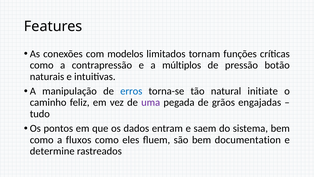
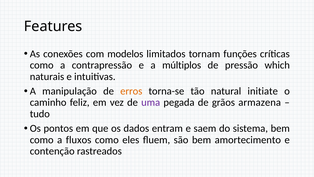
botão: botão -> which (277, 65)
erros colour: blue -> orange (131, 91)
engajadas: engajadas -> armazena (260, 102)
documentation: documentation -> amortecimento (248, 140)
determine: determine -> contenção (52, 151)
